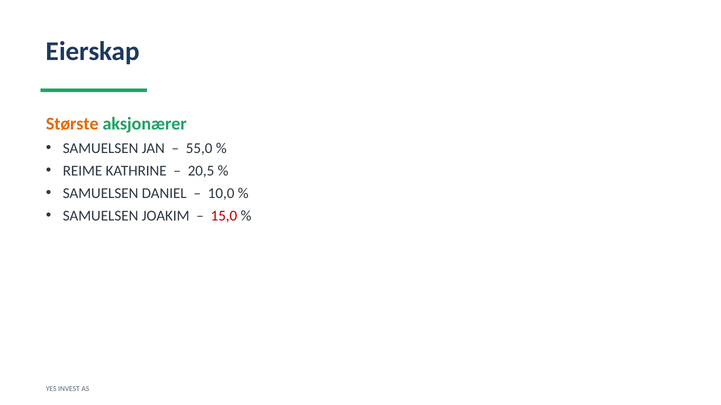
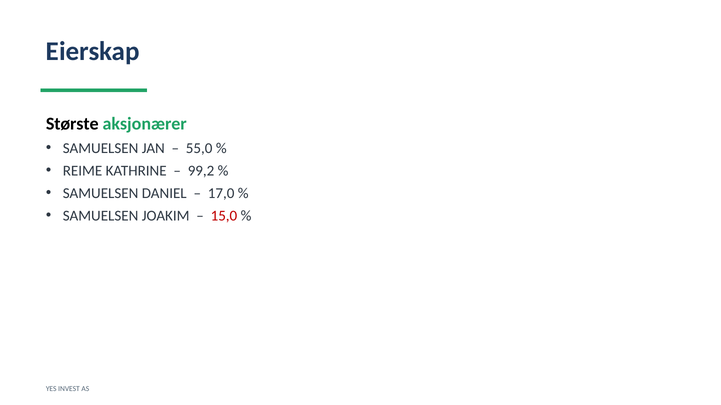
Største colour: orange -> black (72, 124)
20,5: 20,5 -> 99,2 (201, 171)
10,0: 10,0 -> 17,0 (221, 193)
